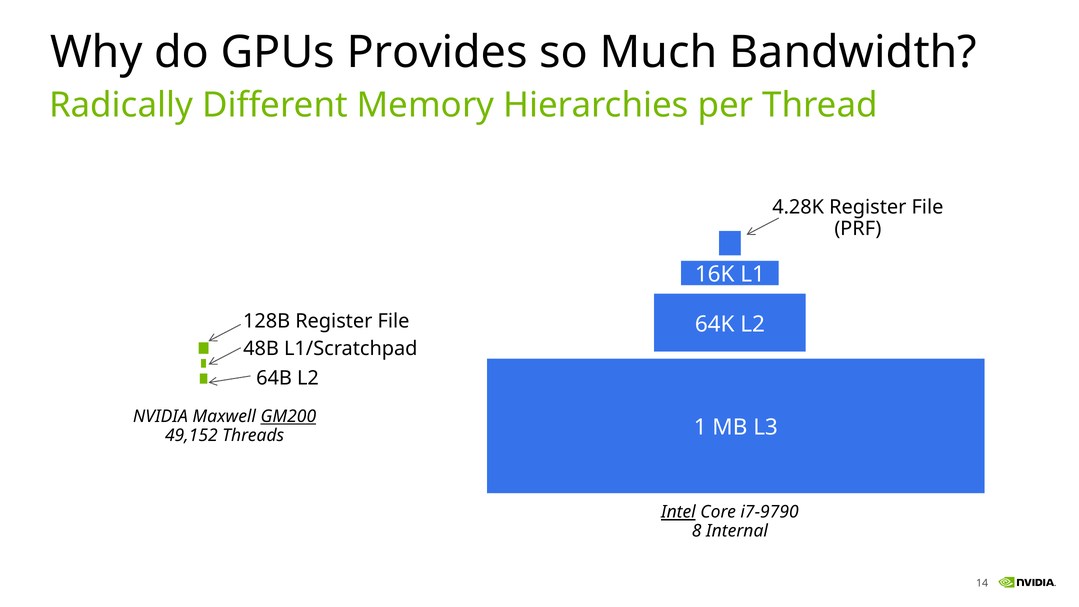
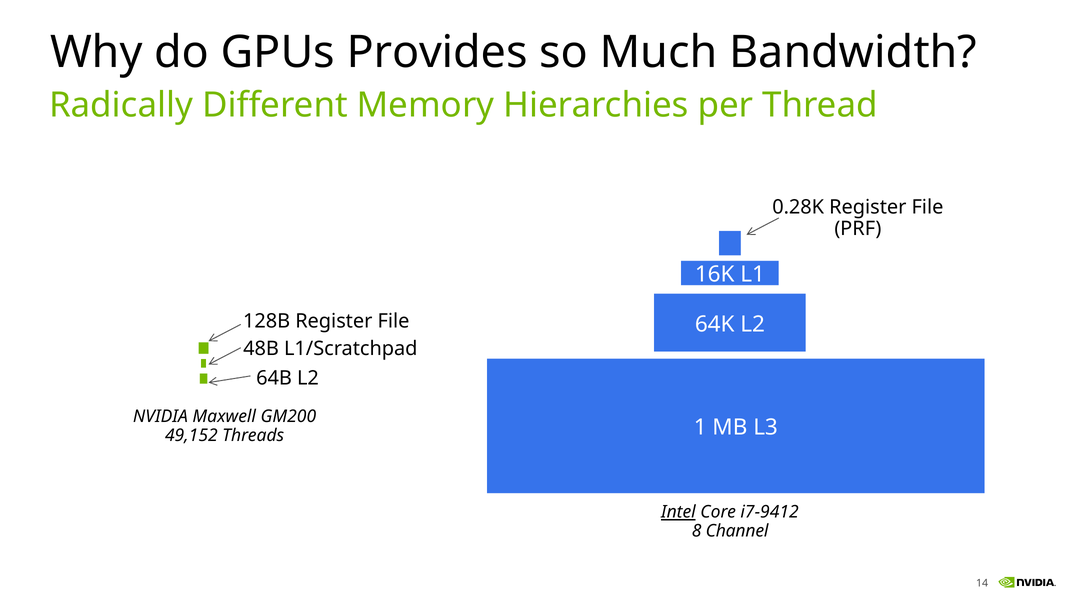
4.28K: 4.28K -> 0.28K (798, 207)
GM200 underline: present -> none (288, 416)
i7-9790: i7-9790 -> i7-9412 (770, 512)
Internal: Internal -> Channel (737, 531)
